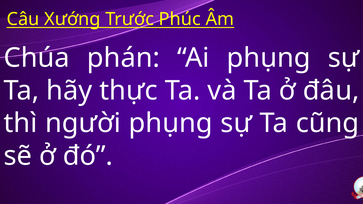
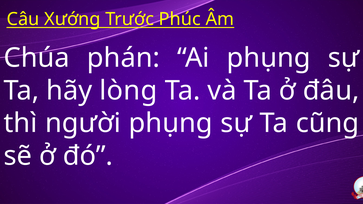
thực: thực -> lòng (128, 91)
